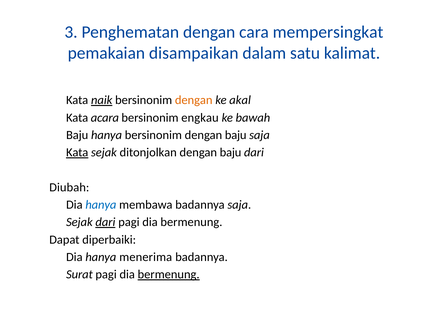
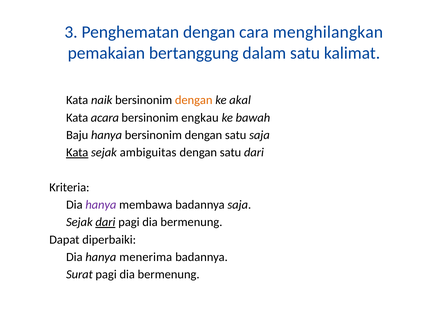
mempersingkat: mempersingkat -> menghilangkan (328, 32)
disampaikan: disampaikan -> bertanggung (194, 53)
naik underline: present -> none (102, 100)
bersinonim dengan baju: baju -> satu (236, 135)
ditonjolkan: ditonjolkan -> ambiguitas (148, 152)
baju: baju -> satu (230, 152)
Diubah: Diubah -> Kriteria (69, 187)
hanya colour: blue -> purple (101, 205)
bermenung underline: present -> none (169, 274)
